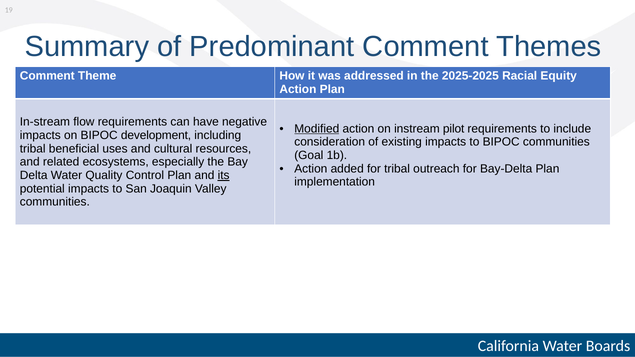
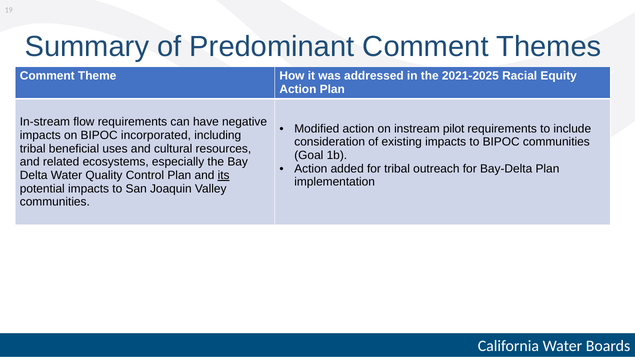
2025-2025: 2025-2025 -> 2021-2025 (470, 76)
Modified underline: present -> none (317, 129)
development: development -> incorporated (156, 135)
